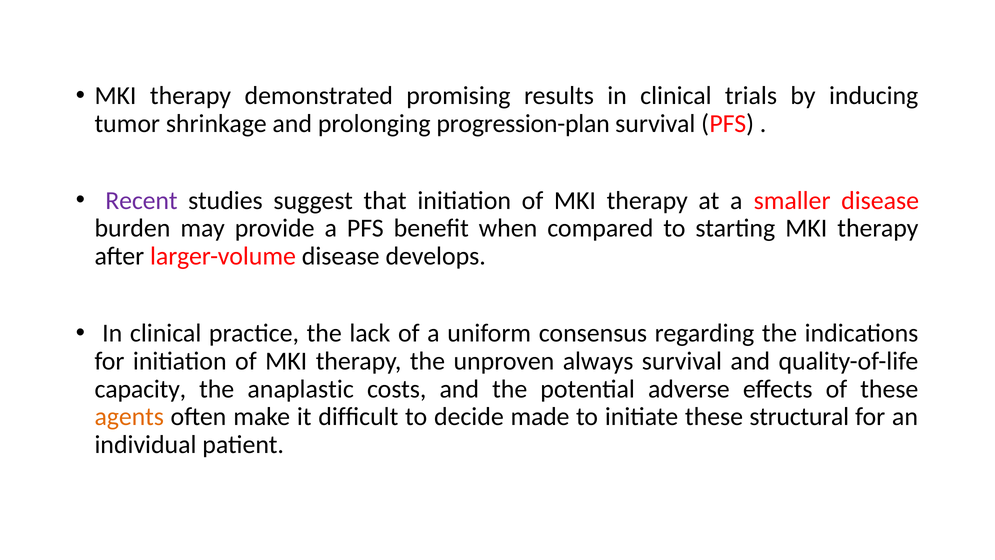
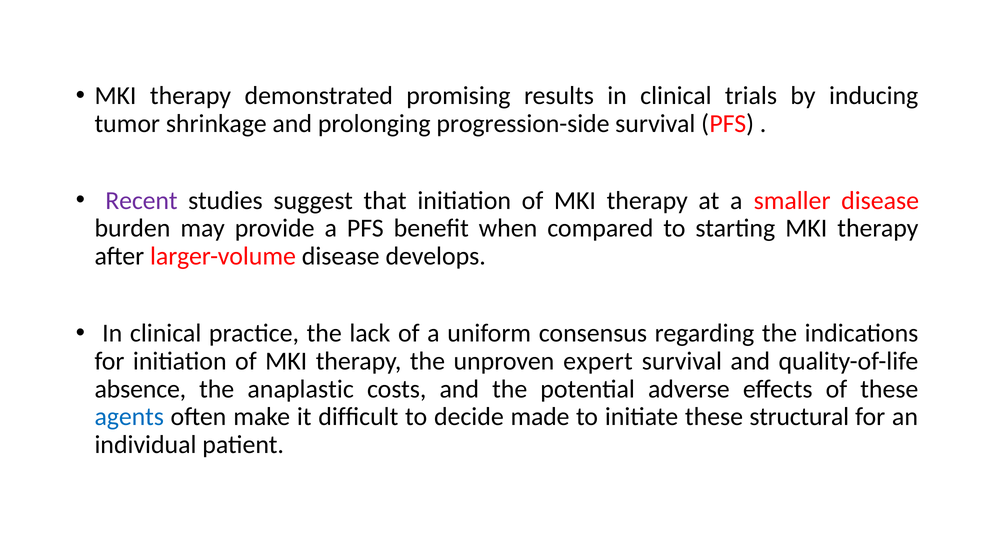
progression-plan: progression-plan -> progression-side (523, 124)
always: always -> expert (598, 361)
capacity: capacity -> absence (140, 389)
agents colour: orange -> blue (129, 417)
